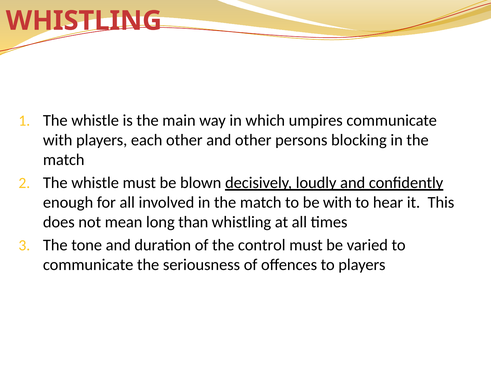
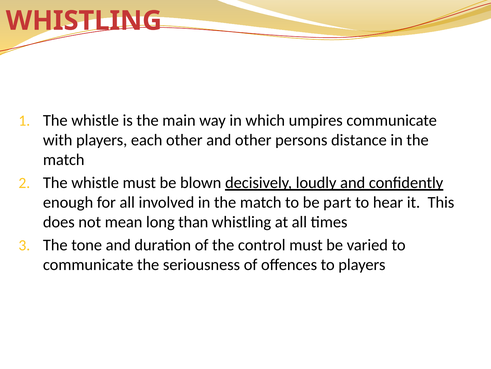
blocking: blocking -> distance (359, 140)
be with: with -> part (337, 202)
